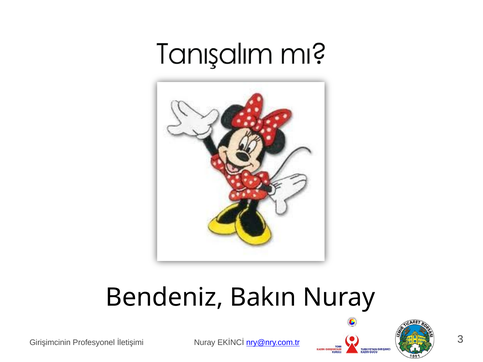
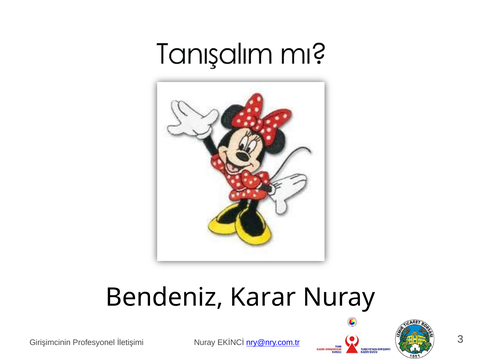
Bakın: Bakın -> Karar (263, 298)
